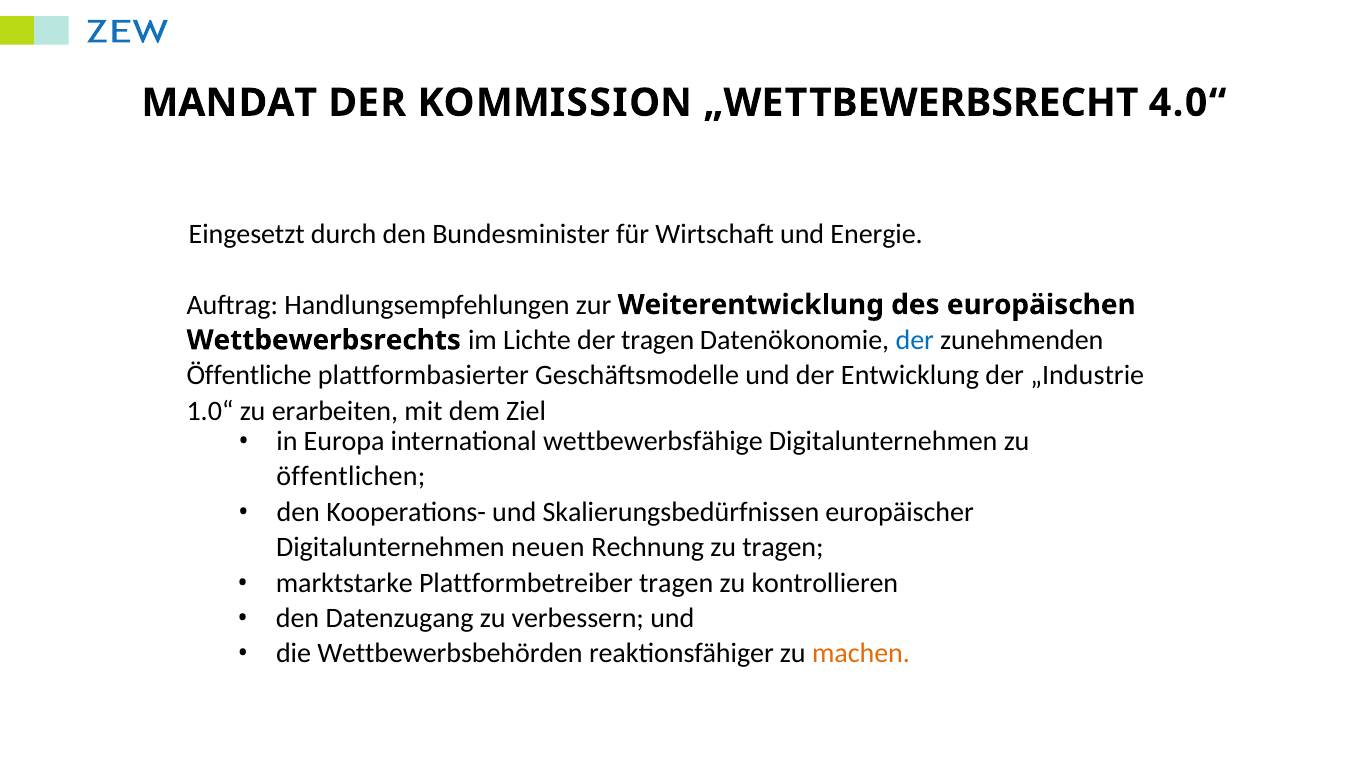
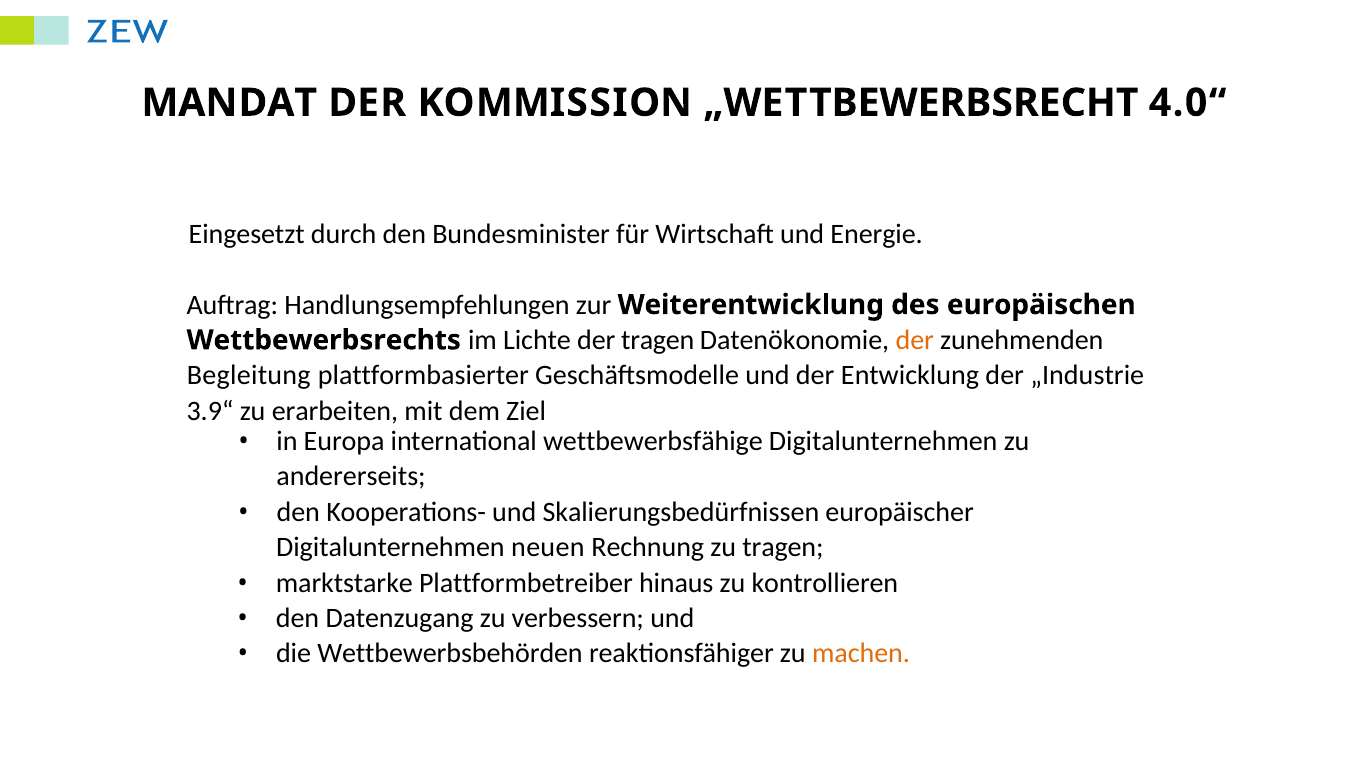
der colour: blue -> orange (915, 340)
Öffentliche: Öffentliche -> Begleitung (249, 375)
1.0“: 1.0“ -> 3.9“ (210, 411)
öffentlichen: öffentlichen -> andererseits (351, 477)
Plattformbetreiber tragen: tragen -> hinaus (676, 583)
